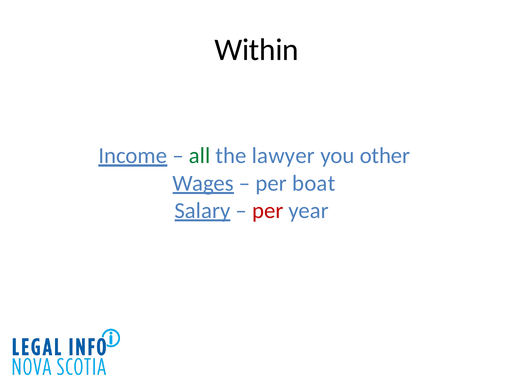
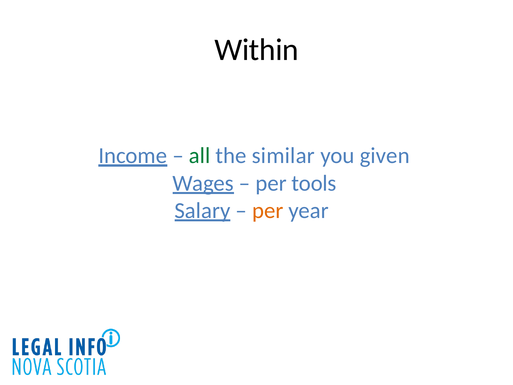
lawyer: lawyer -> similar (283, 156)
other: other -> given (385, 156)
boat: boat -> tools (314, 183)
per colour: red -> orange (268, 210)
